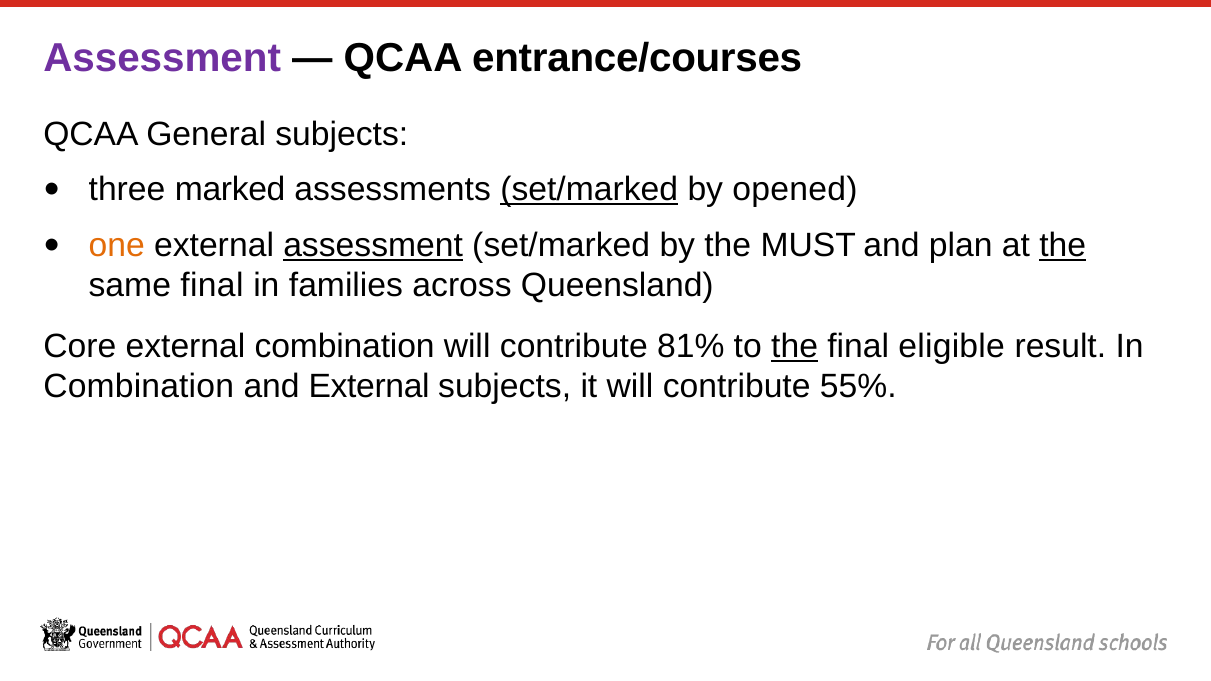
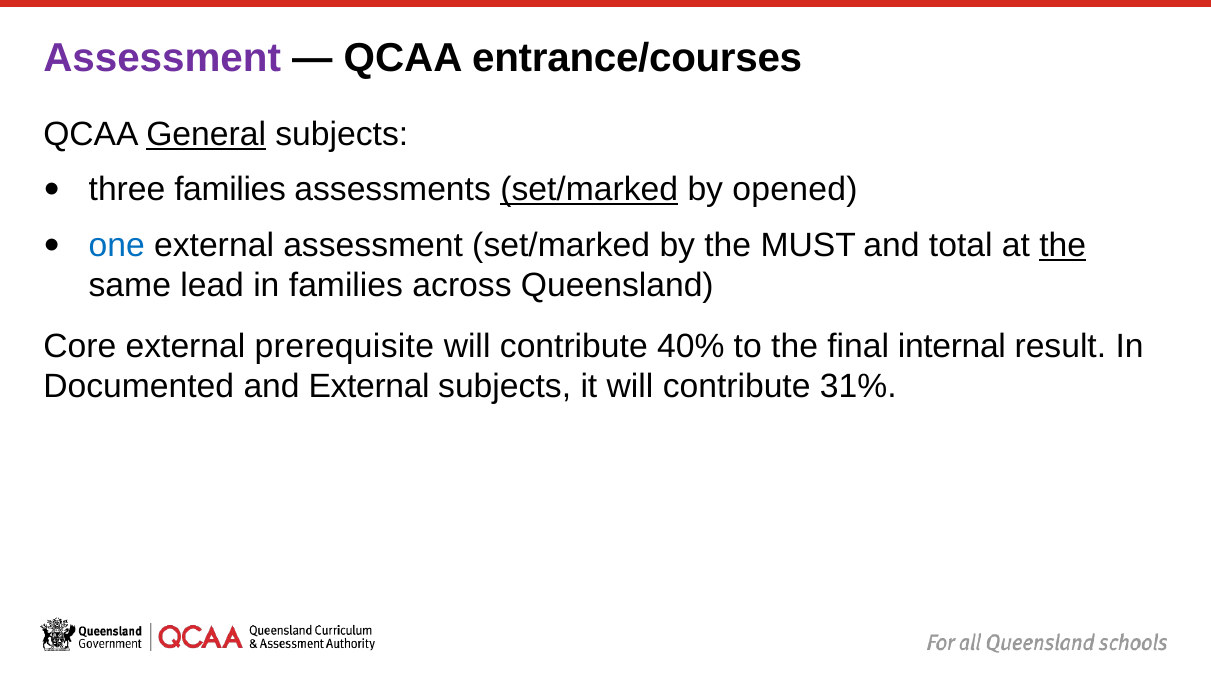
General underline: none -> present (206, 134)
three marked: marked -> families (230, 190)
one colour: orange -> blue (117, 245)
assessment underline: present -> none (373, 245)
plan: plan -> total (961, 245)
same final: final -> lead (212, 286)
external combination: combination -> prerequisite (344, 346)
81%: 81% -> 40% (691, 346)
the underline: present -> none (795, 346)
eligible: eligible -> internal (952, 346)
Combination: Combination -> Documented (139, 387)
55%: 55% -> 31% (858, 387)
